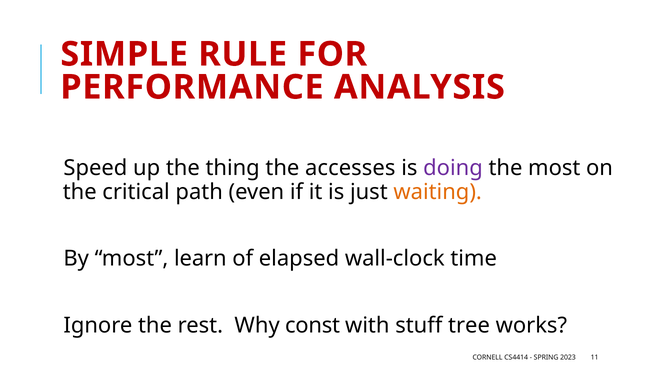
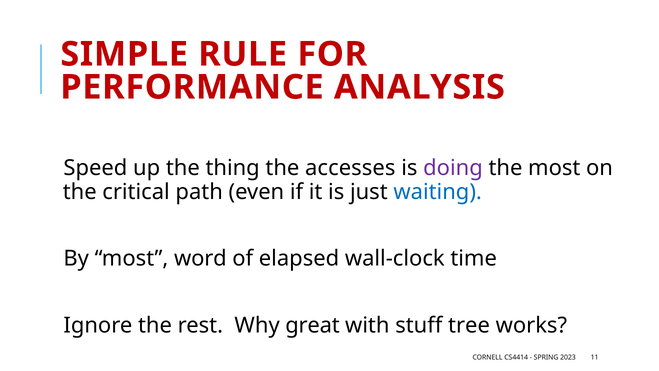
waiting colour: orange -> blue (438, 192)
learn: learn -> word (200, 259)
const: const -> great (313, 325)
